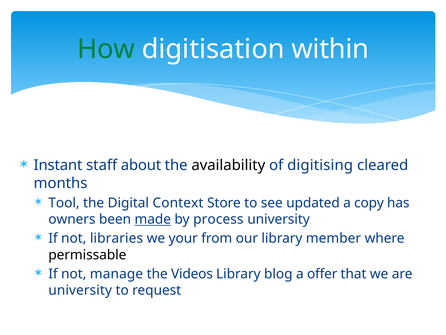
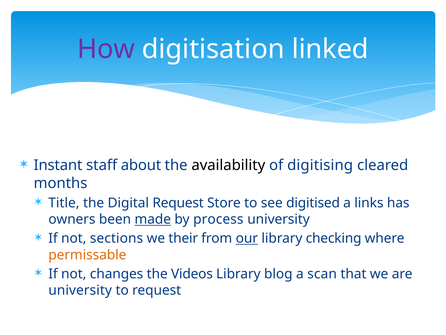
How colour: green -> purple (106, 49)
within: within -> linked (330, 49)
Tool: Tool -> Title (64, 203)
Digital Context: Context -> Request (178, 203)
updated: updated -> digitised (313, 203)
copy: copy -> links (369, 203)
libraries: libraries -> sections (117, 238)
your: your -> their (183, 238)
our underline: none -> present (247, 238)
member: member -> checking (334, 238)
permissable colour: black -> orange (87, 254)
manage: manage -> changes (117, 274)
offer: offer -> scan (322, 274)
